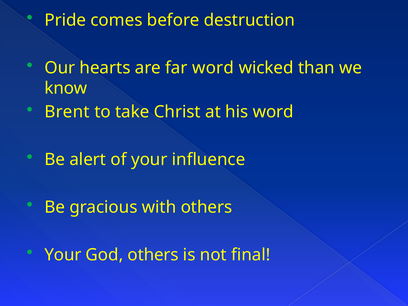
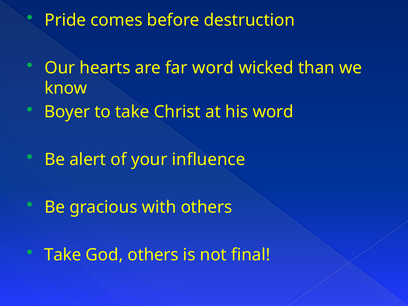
Brent: Brent -> Boyer (67, 112)
Your: Your -> Take (63, 255)
